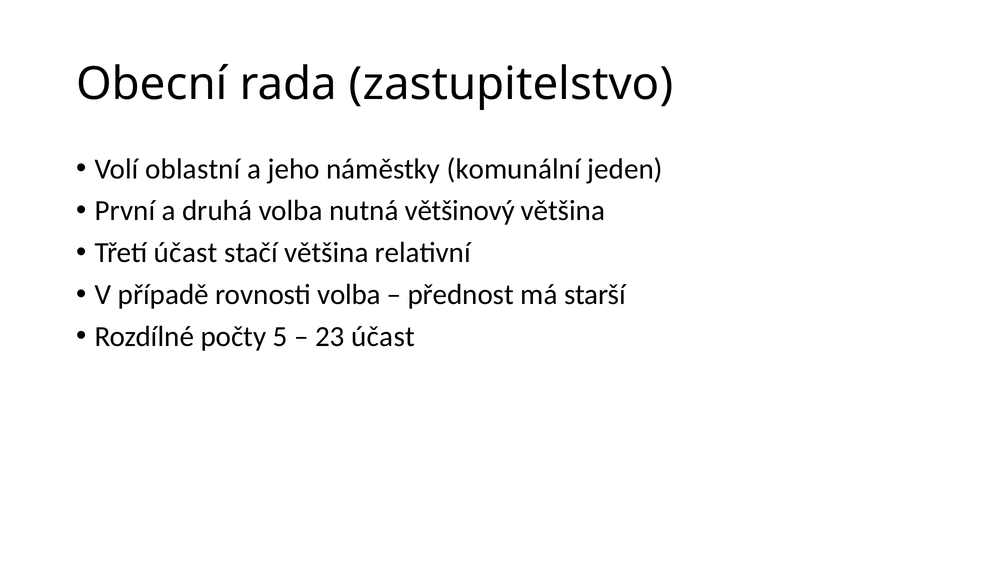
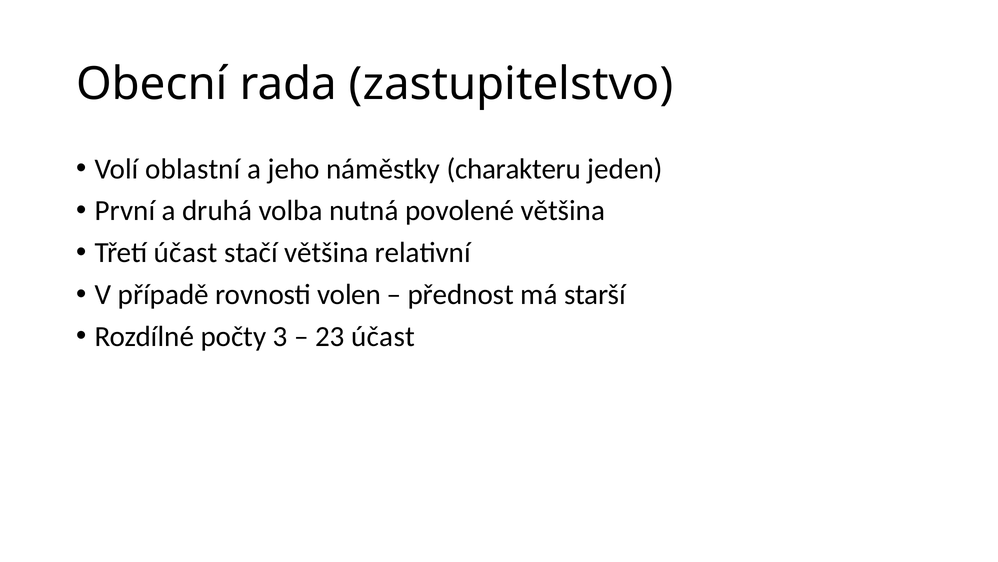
komunální: komunální -> charakteru (514, 169)
většinový: většinový -> povolené (460, 211)
rovnosti volba: volba -> volen (349, 294)
5: 5 -> 3 (280, 336)
